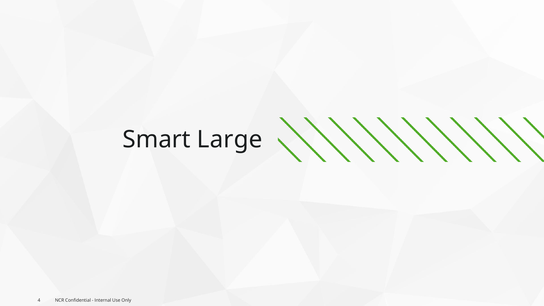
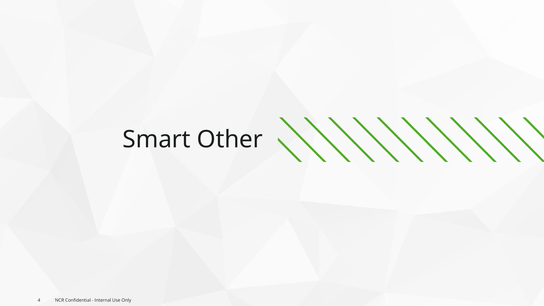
Large: Large -> Other (230, 140)
